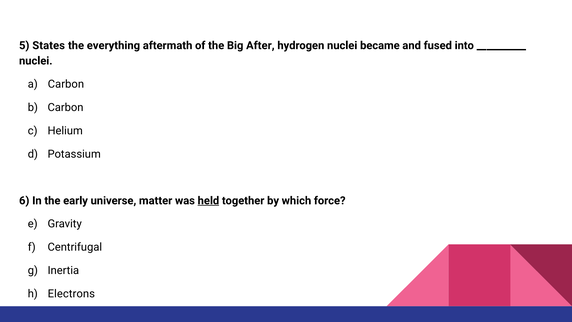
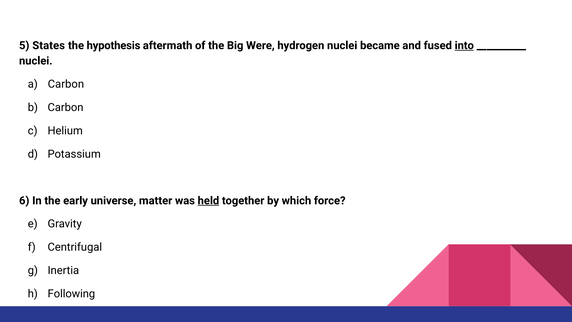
everything: everything -> hypothesis (113, 45)
After: After -> Were (260, 45)
into underline: none -> present (464, 45)
Electrons: Electrons -> Following (71, 294)
